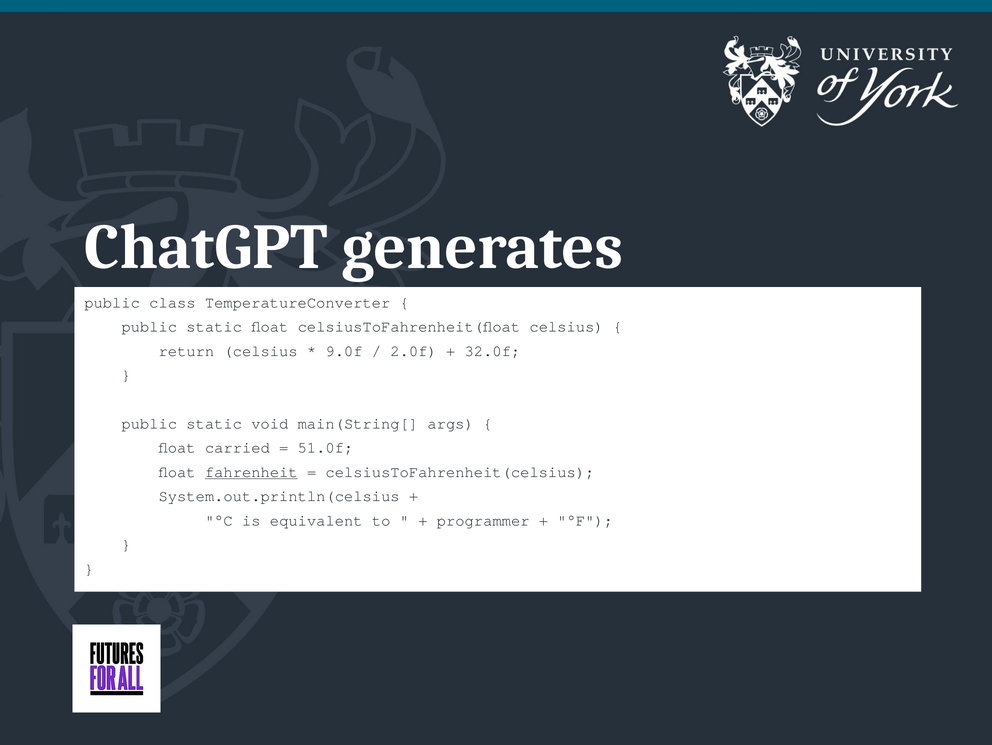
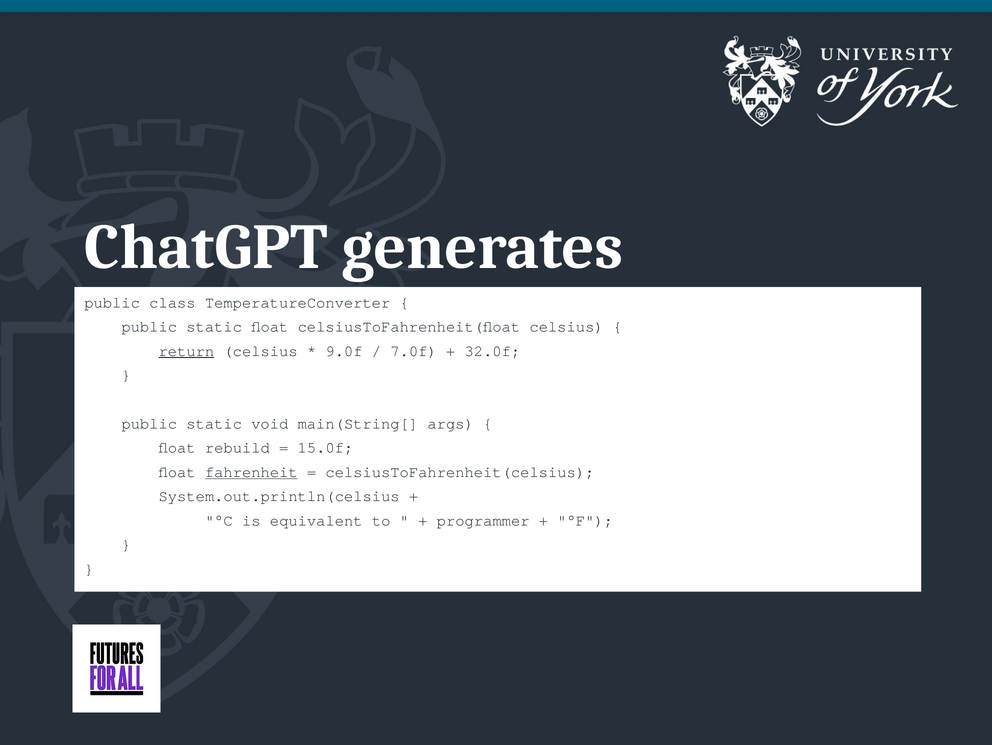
return underline: none -> present (186, 351)
2.0f: 2.0f -> 7.0f (414, 351)
carried: carried -> rebuild (237, 448)
51.0f: 51.0f -> 15.0f (325, 448)
